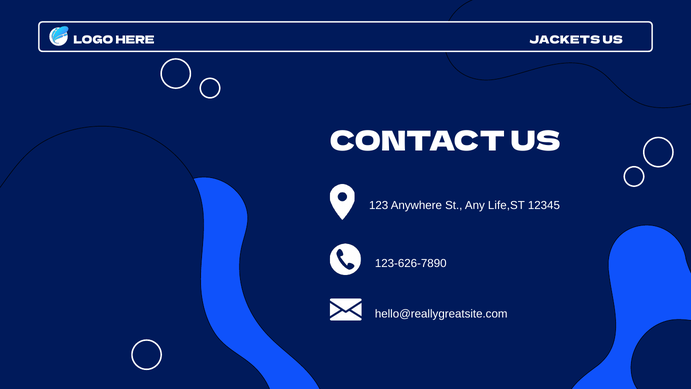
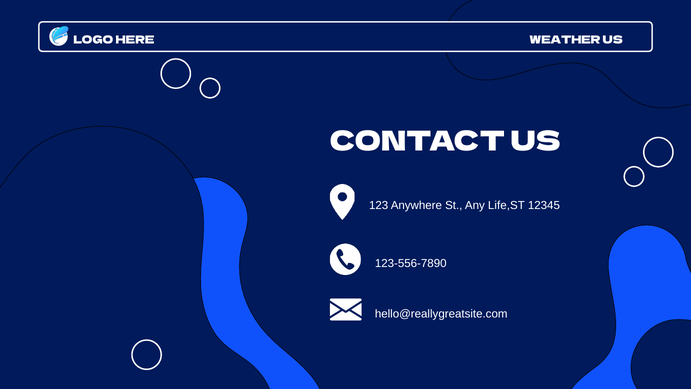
JACKETS: JACKETS -> WEATHER (565, 40)
123-626-7890: 123-626-7890 -> 123-556-7890 (411, 263)
